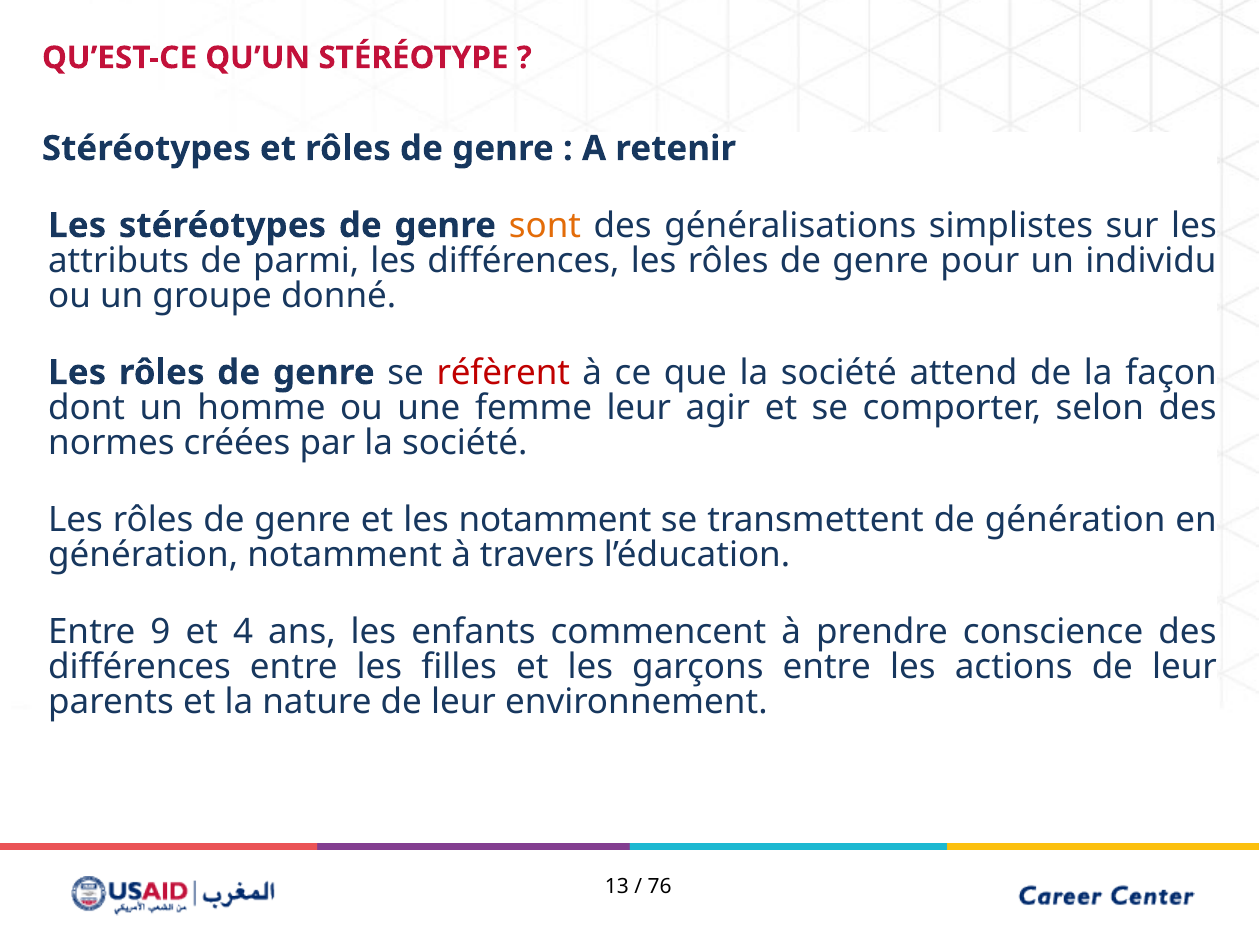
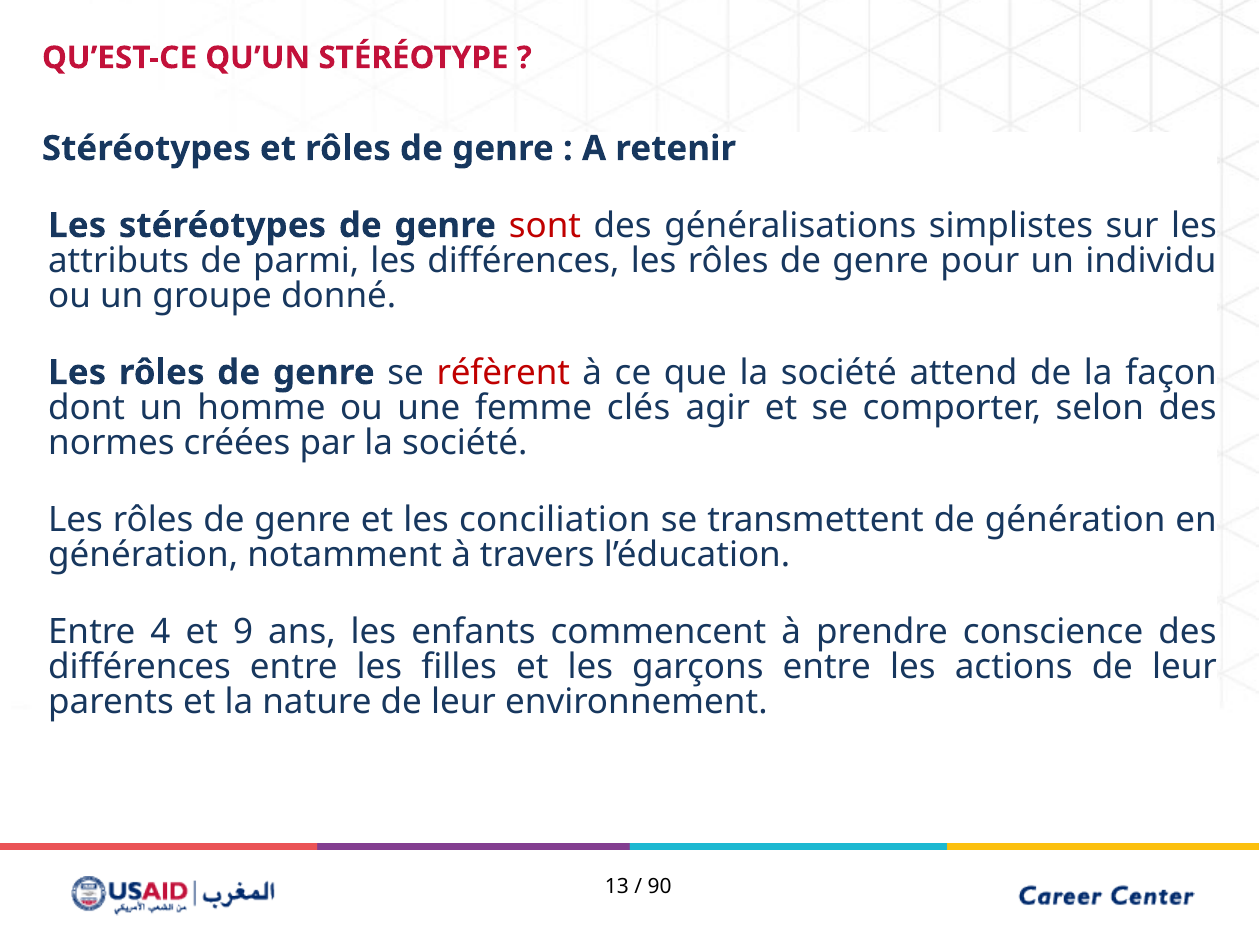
sont colour: orange -> red (545, 225)
femme leur: leur -> clés (639, 407)
les notamment: notamment -> conciliation (555, 519)
9: 9 -> 4 (160, 631)
4: 4 -> 9 (243, 631)
76: 76 -> 90 (660, 886)
